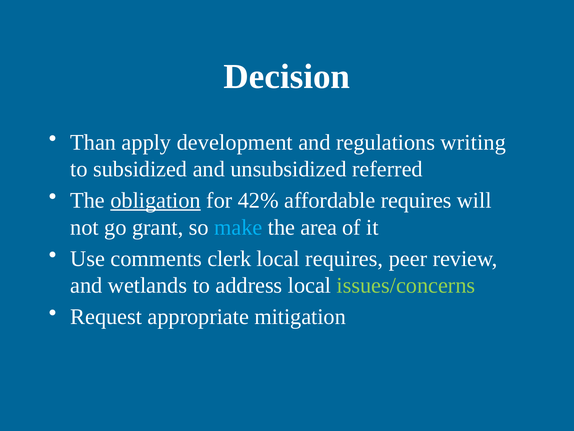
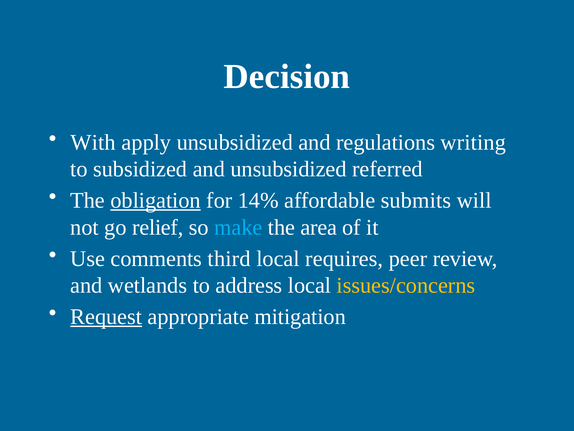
Than: Than -> With (93, 142)
apply development: development -> unsubsidized (235, 142)
42%: 42% -> 14% (258, 200)
affordable requires: requires -> submits (416, 200)
grant: grant -> relief (158, 227)
clerk: clerk -> third (229, 258)
issues/concerns colour: light green -> yellow (406, 285)
Request underline: none -> present (106, 316)
